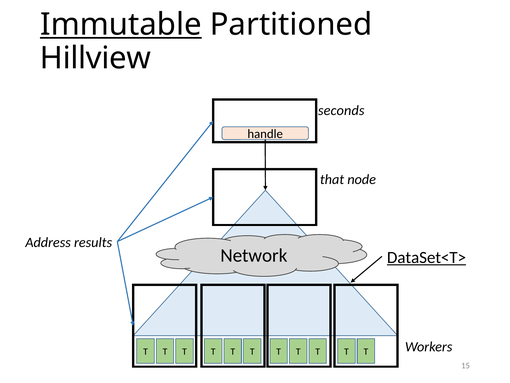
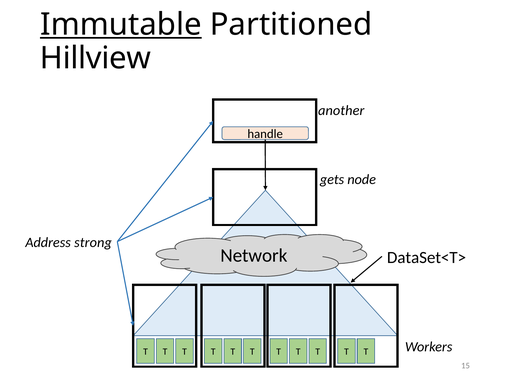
seconds: seconds -> another (341, 110)
that: that -> gets (332, 179)
results: results -> strong (93, 242)
DataSet<T> underline: present -> none (427, 257)
